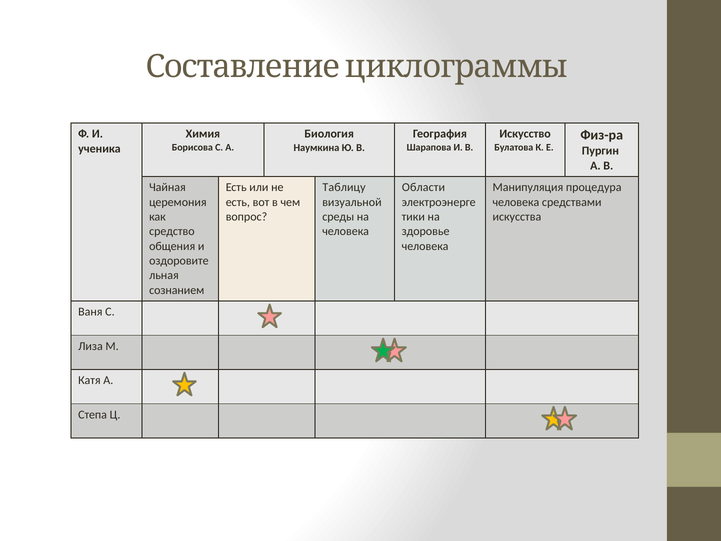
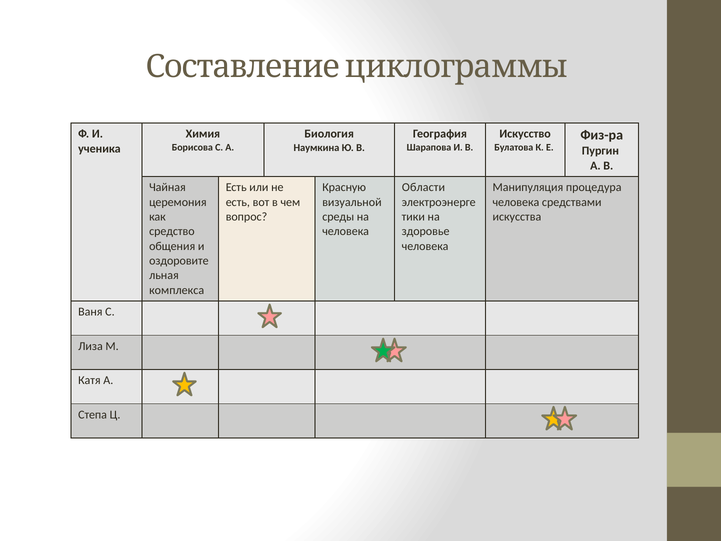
Таблицу: Таблицу -> Красную (344, 187)
сознанием: сознанием -> комплекса (177, 290)
